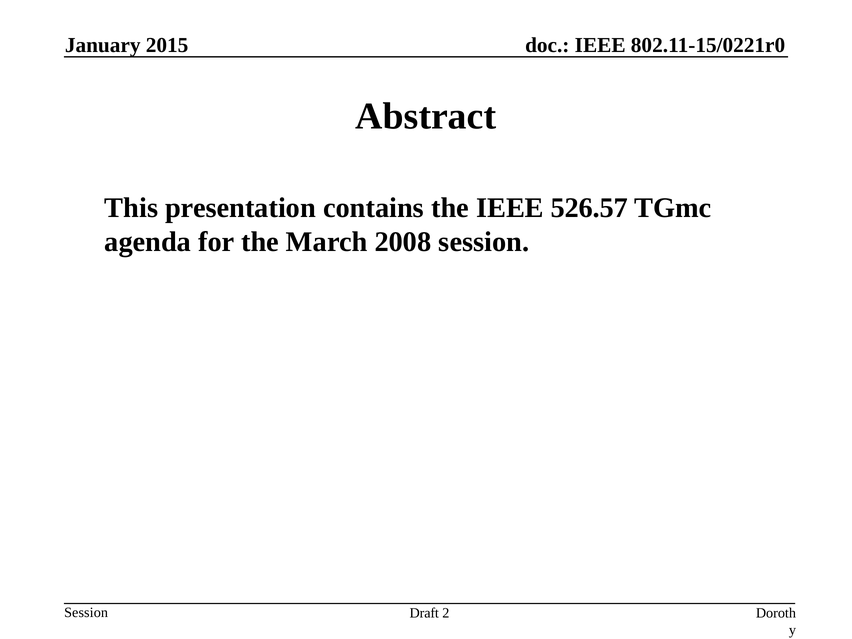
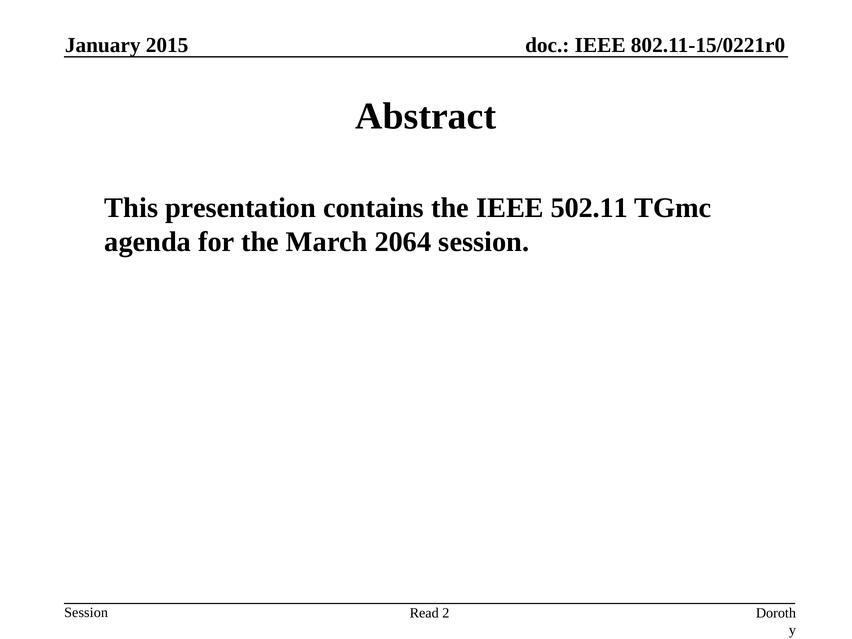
526.57: 526.57 -> 502.11 (589, 208)
2008: 2008 -> 2064 (403, 242)
Draft: Draft -> Read (424, 613)
